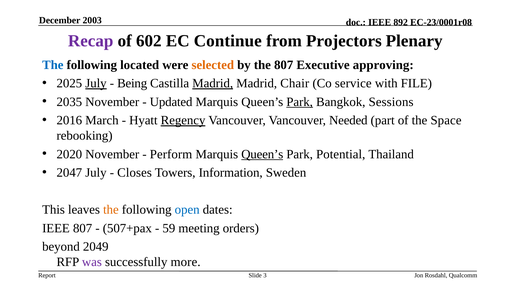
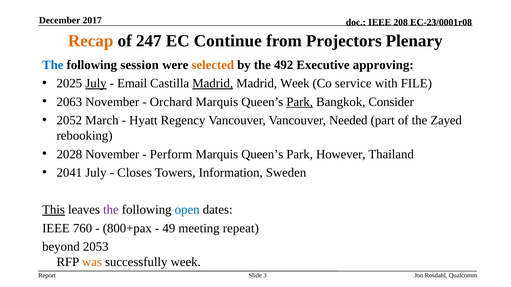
2003: 2003 -> 2017 (92, 20)
892: 892 -> 208 (401, 22)
Recap colour: purple -> orange (91, 41)
602: 602 -> 247 (149, 41)
located: located -> session (140, 65)
the 807: 807 -> 492 (284, 65)
Being: Being -> Email (132, 83)
Madrid Chair: Chair -> Week (295, 83)
2035: 2035 -> 2063 (69, 102)
Updated: Updated -> Orchard (171, 102)
Sessions: Sessions -> Consider (391, 102)
2016: 2016 -> 2052 (69, 121)
Regency underline: present -> none (183, 121)
Space: Space -> Zayed (446, 121)
2020: 2020 -> 2028 (69, 154)
Queen’s underline: present -> none (262, 154)
Potential: Potential -> However (341, 154)
2047: 2047 -> 2041 (69, 173)
This underline: none -> present (54, 210)
the colour: orange -> purple (111, 210)
IEEE 807: 807 -> 760 (83, 228)
507+pax: 507+pax -> 800+pax (127, 228)
59: 59 -> 49 (169, 228)
orders: orders -> repeat (241, 228)
2049: 2049 -> 2053 (96, 247)
was colour: purple -> orange (92, 262)
successfully more: more -> week (186, 262)
